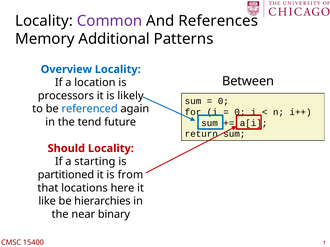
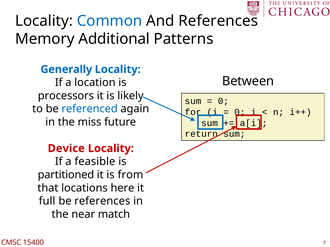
Common colour: purple -> blue (110, 21)
Overview: Overview -> Generally (66, 69)
tend: tend -> miss (89, 122)
Should: Should -> Device (66, 149)
starting: starting -> feasible (95, 162)
like: like -> full (47, 201)
be hierarchies: hierarchies -> references (102, 201)
binary: binary -> match (114, 215)
